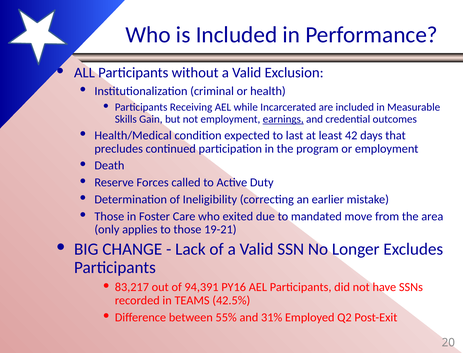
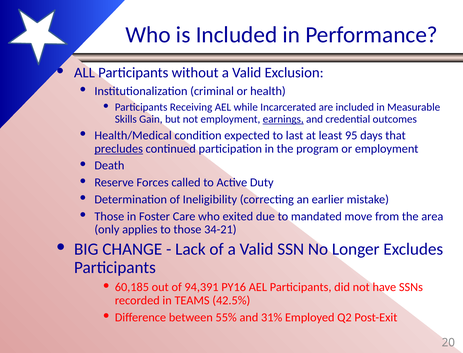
42: 42 -> 95 (351, 135)
precludes underline: none -> present (119, 149)
19-21: 19-21 -> 34-21 (220, 229)
83,217: 83,217 -> 60,185 (132, 287)
